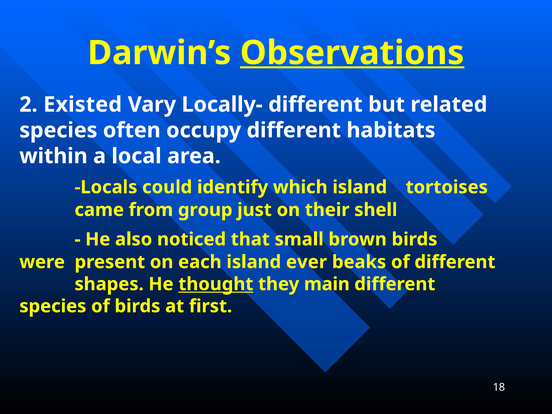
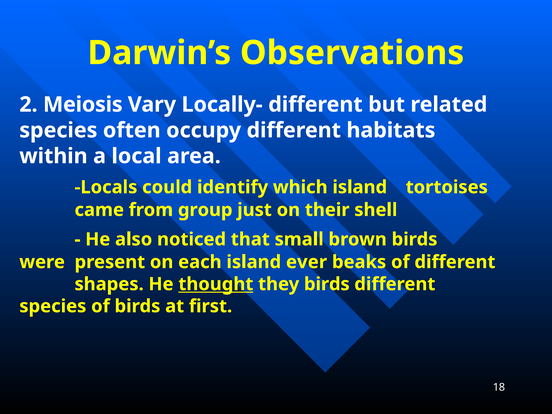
Observations underline: present -> none (352, 53)
Existed: Existed -> Meiosis (83, 105)
they main: main -> birds (327, 284)
